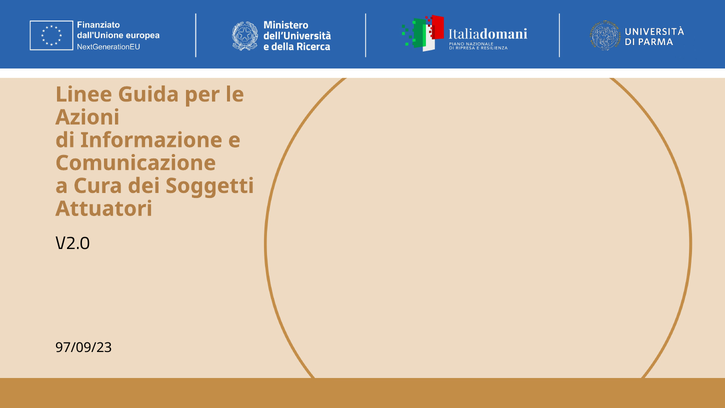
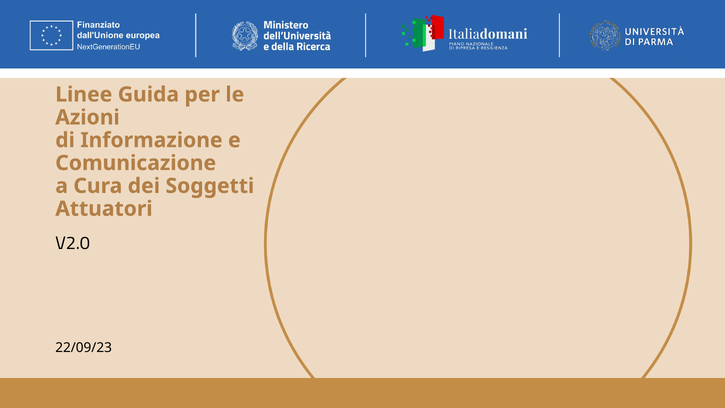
97/09/23: 97/09/23 -> 22/09/23 (84, 348)
